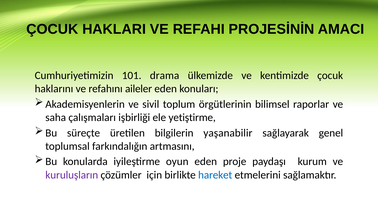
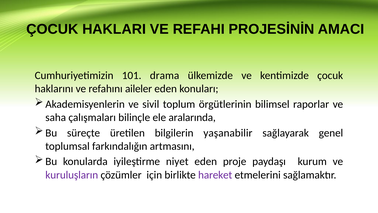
işbirliği: işbirliği -> bilinçle (134, 117)
yetiştirme: yetiştirme -> aralarında (192, 117)
oyun: oyun -> niyet (177, 161)
hareket colour: blue -> purple (215, 175)
